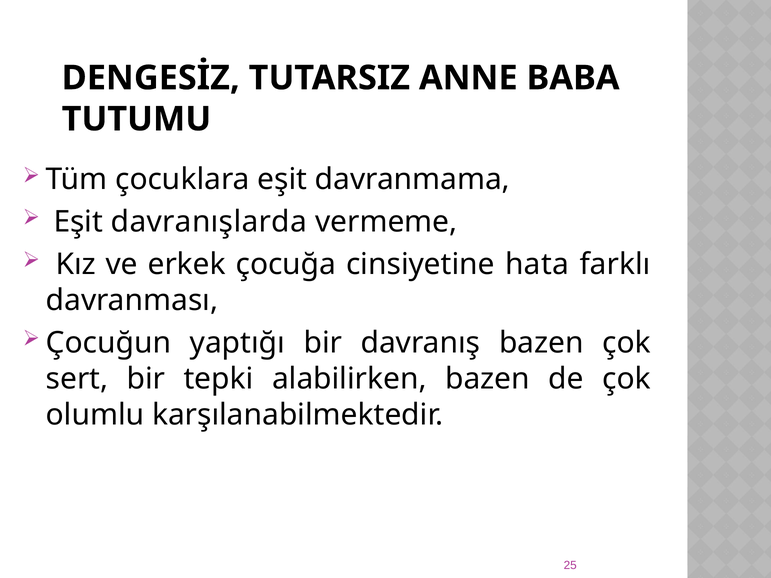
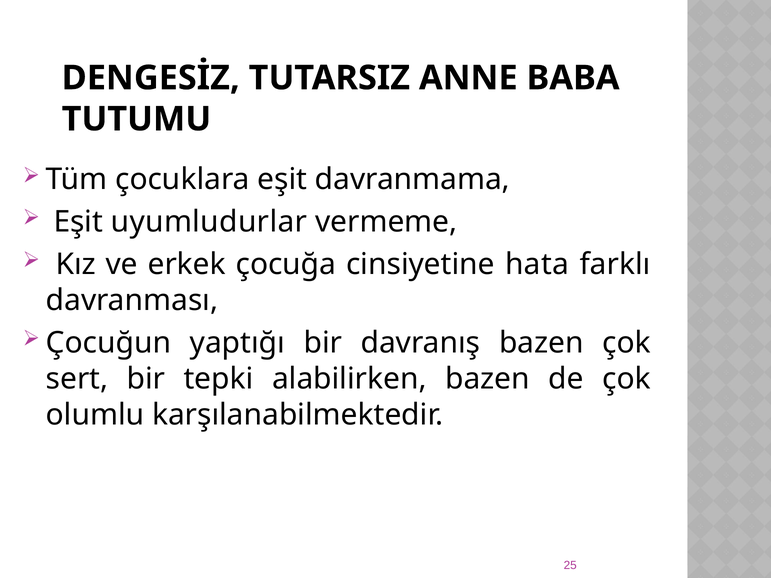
davranışlarda: davranışlarda -> uyumludurlar (209, 222)
